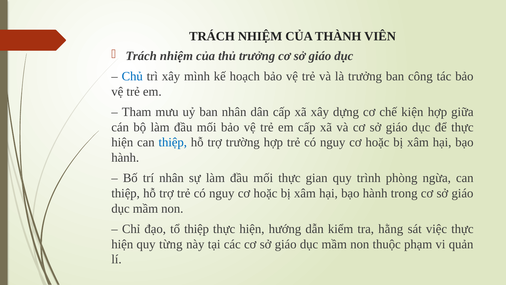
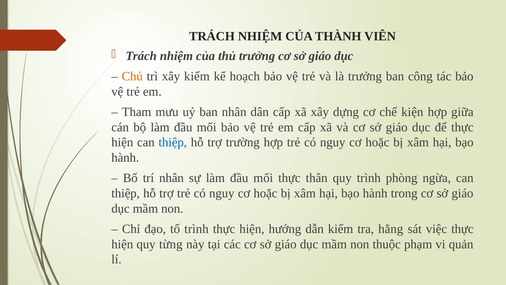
Chủ colour: blue -> orange (132, 76)
xây mình: mình -> kiểm (197, 76)
gian: gian -> thân (317, 178)
tổ thiệp: thiệp -> trình (196, 229)
